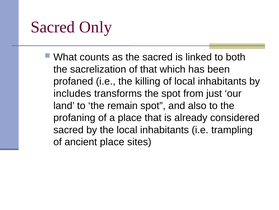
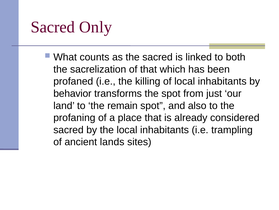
includes: includes -> behavior (72, 93)
ancient place: place -> lands (112, 142)
